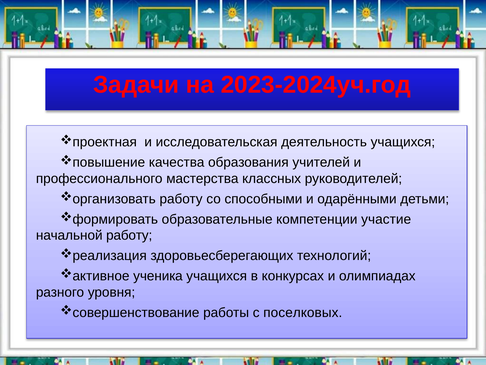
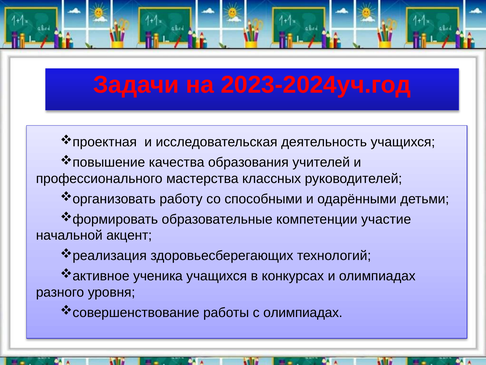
начальной работу: работу -> акцент (129, 235)
с поселковых: поселковых -> олимпиадах (303, 312)
